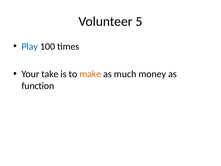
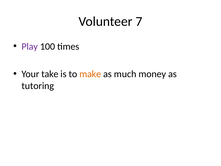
5: 5 -> 7 (139, 21)
Play colour: blue -> purple (30, 46)
function: function -> tutoring (38, 86)
